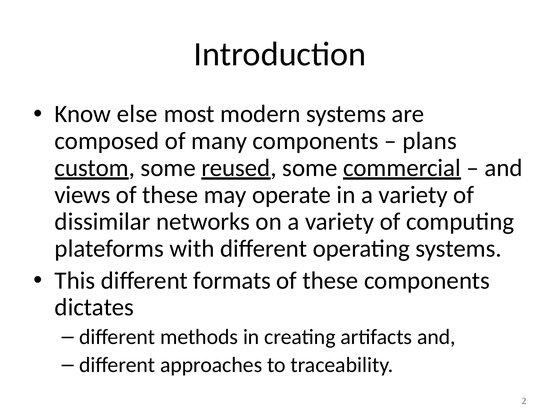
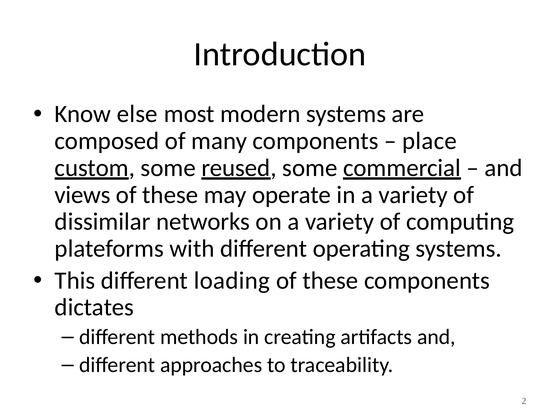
plans: plans -> place (430, 141)
formats: formats -> loading (232, 280)
